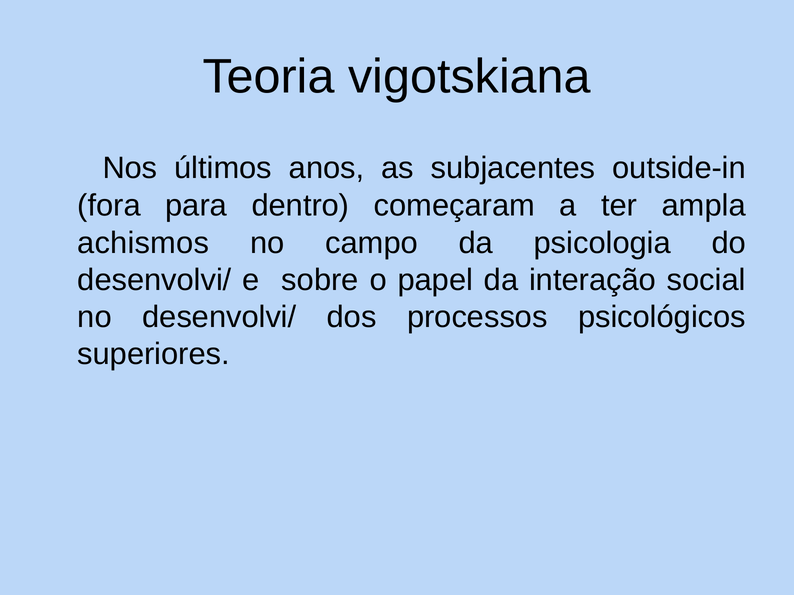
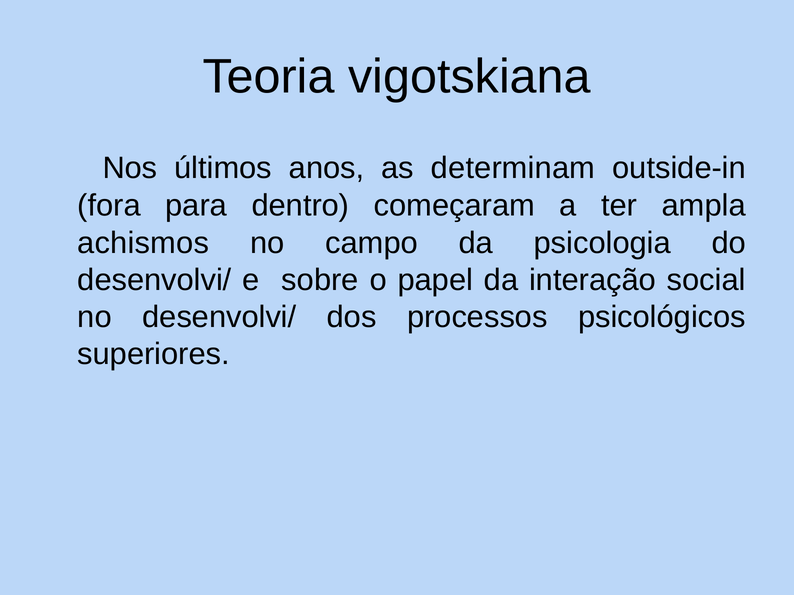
subjacentes: subjacentes -> determinam (513, 168)
